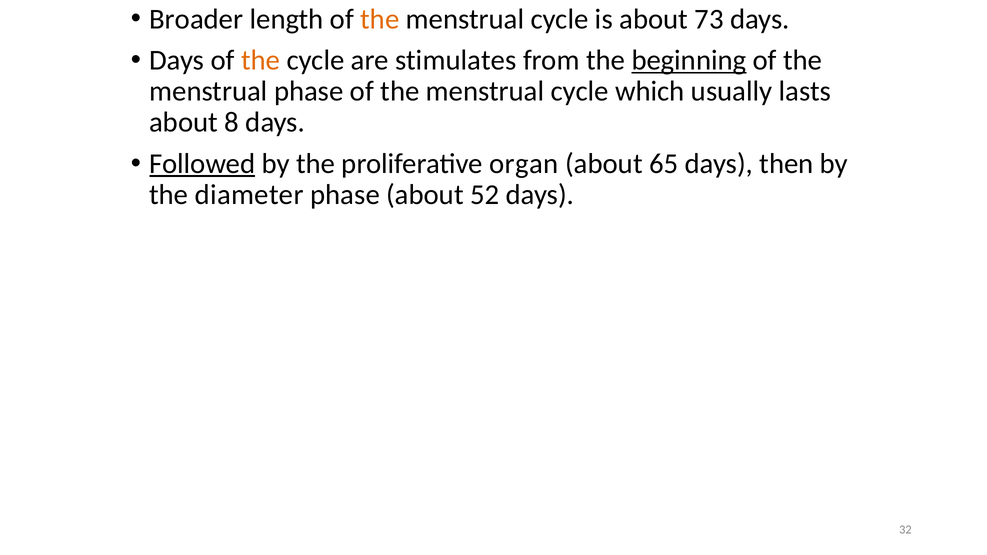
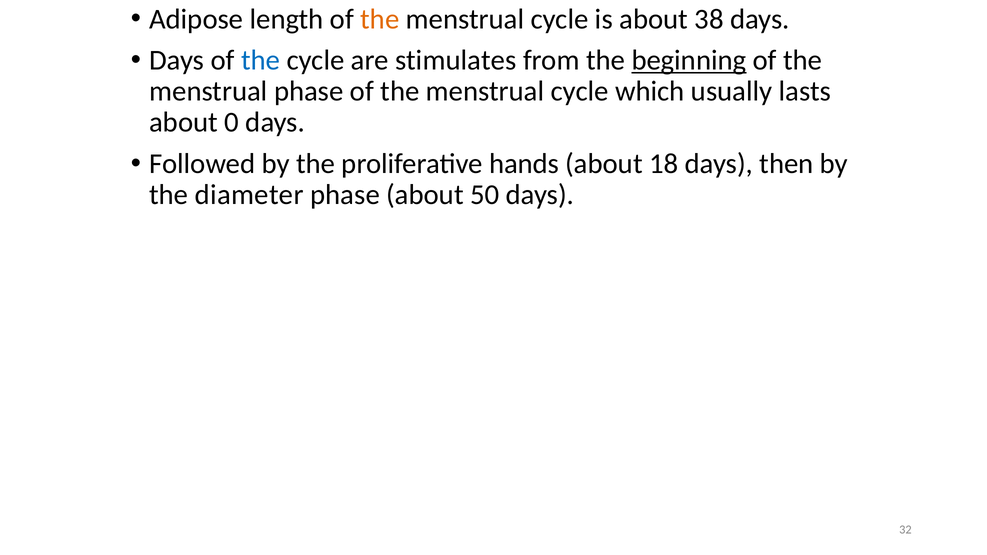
Broader: Broader -> Adipose (196, 19)
73: 73 -> 38 (709, 19)
the colour: orange -> blue (261, 60)
8: 8 -> 0 (232, 122)
Followed underline: present -> none (202, 164)
organ: organ -> hands (524, 164)
65: 65 -> 18 (664, 164)
52: 52 -> 50 (485, 195)
